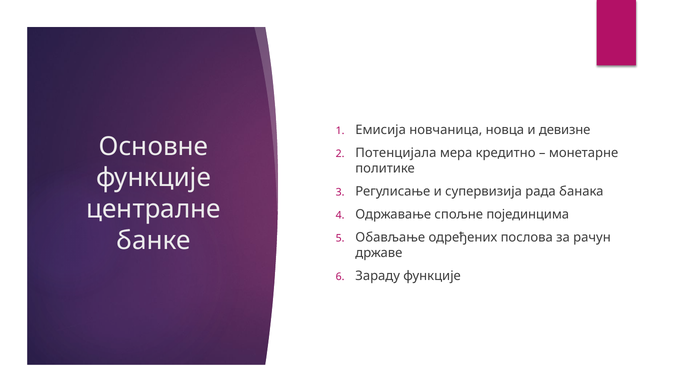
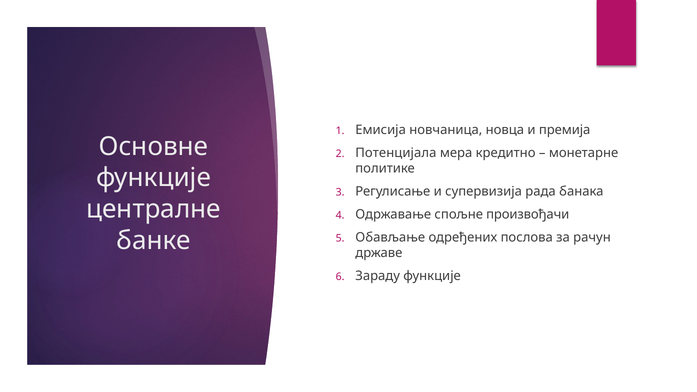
девизне: девизне -> премија (565, 130)
појединцима: појединцима -> произвођачи (528, 214)
